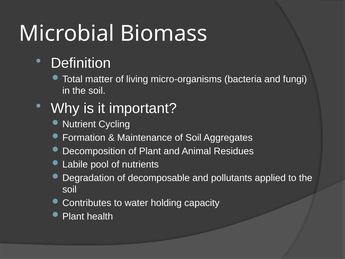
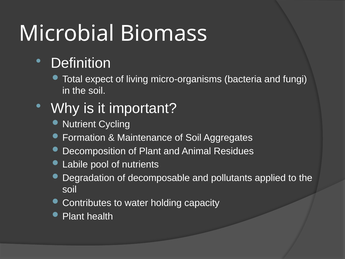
matter: matter -> expect (99, 79)
